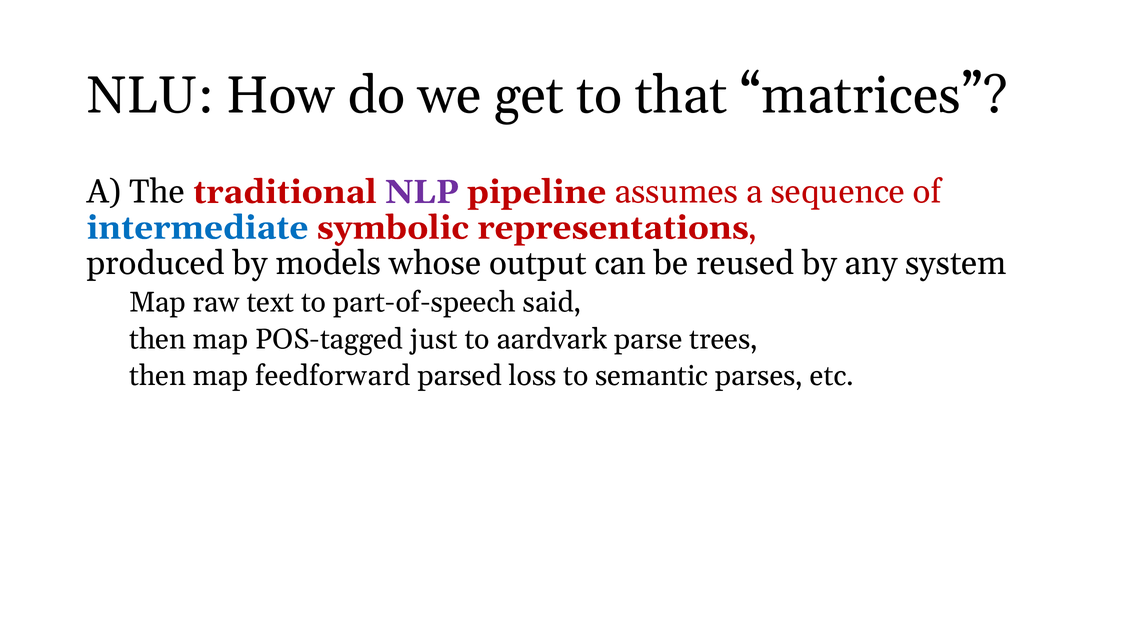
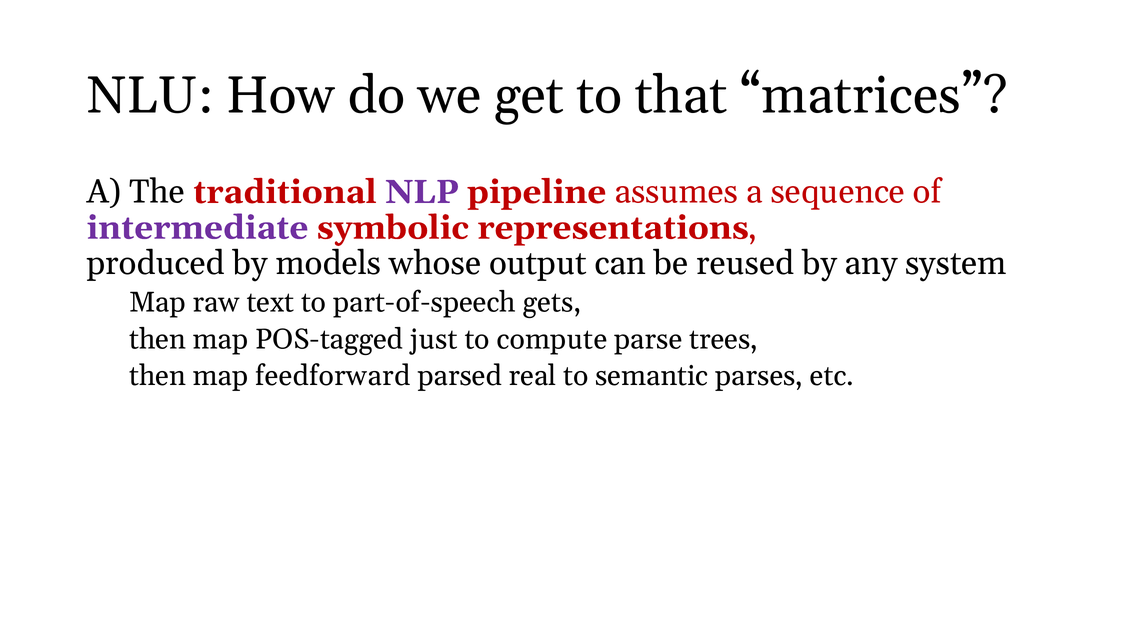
intermediate colour: blue -> purple (197, 228)
said: said -> gets (552, 303)
aardvark: aardvark -> compute (552, 339)
loss: loss -> real (533, 376)
